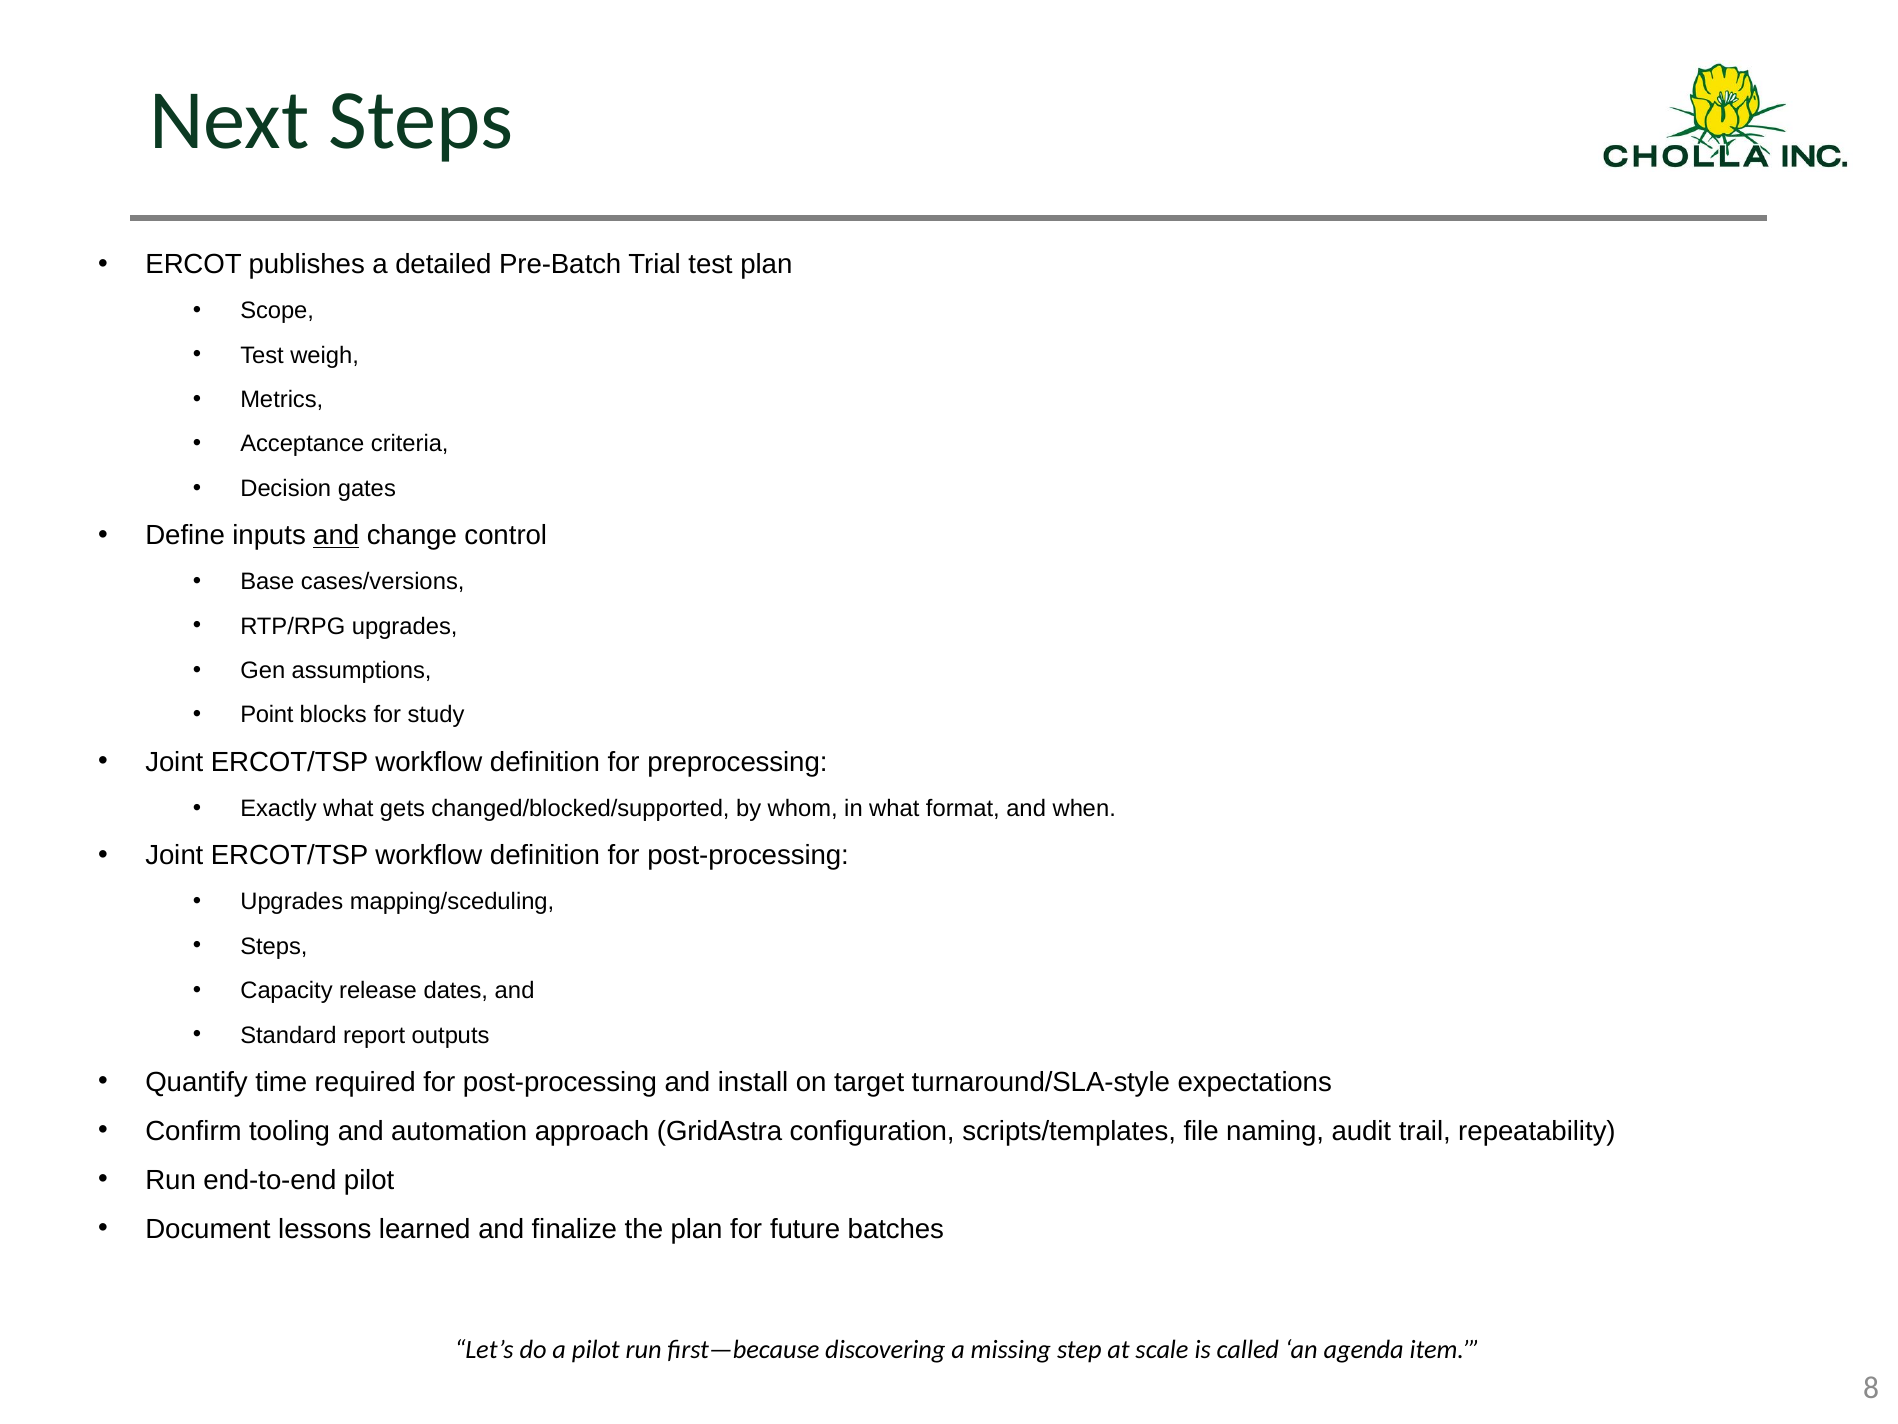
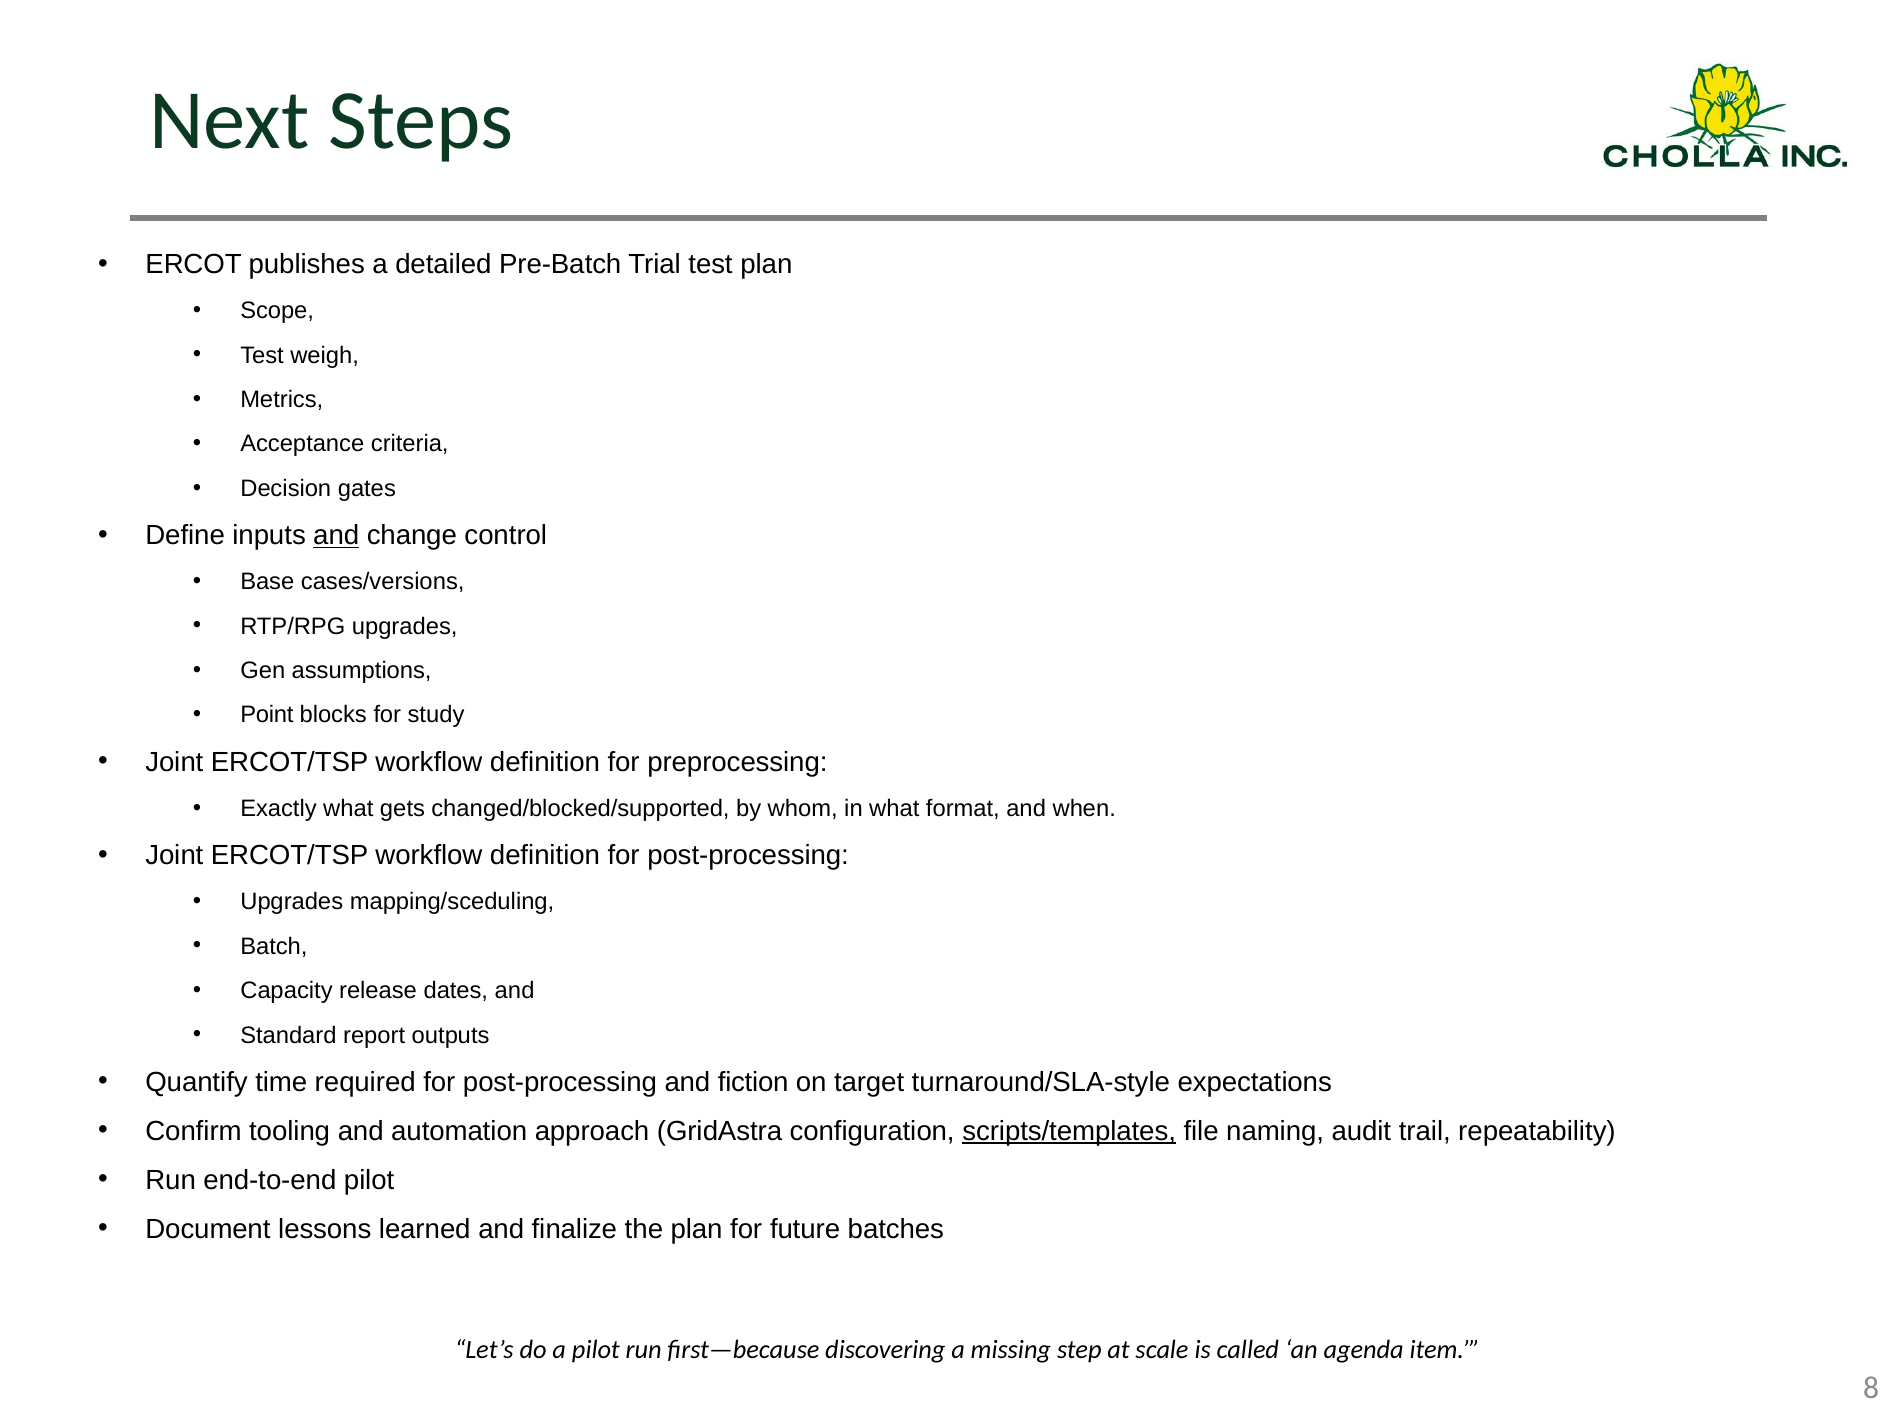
Steps: Steps -> Batch (274, 946)
install: install -> fiction (753, 1082)
scripts/templates underline: none -> present (1069, 1131)
